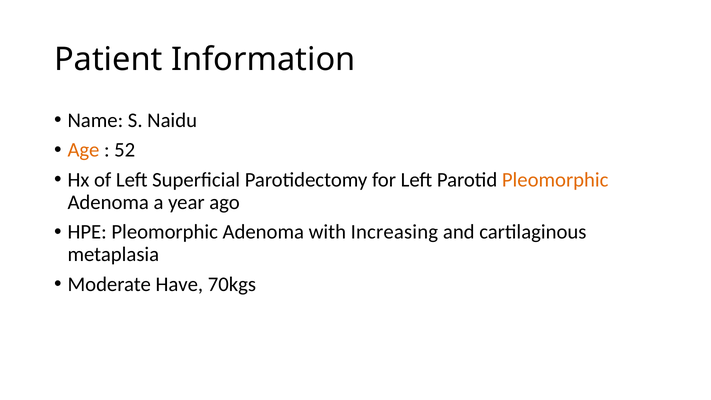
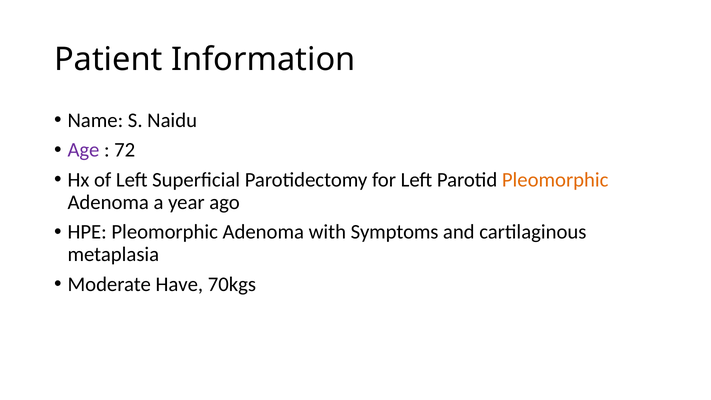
Age colour: orange -> purple (83, 150)
52: 52 -> 72 (125, 150)
Increasing: Increasing -> Symptoms (395, 232)
